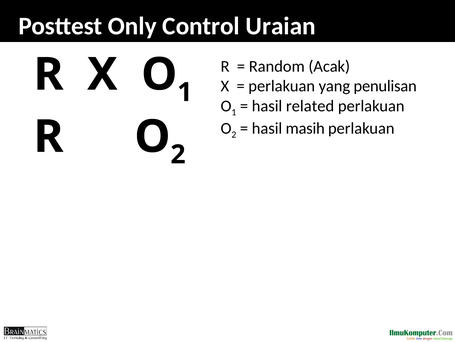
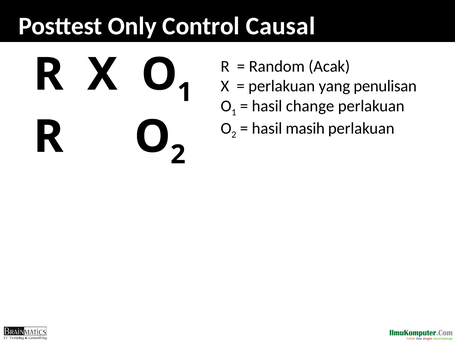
Uraian: Uraian -> Causal (281, 26)
related: related -> change (310, 106)
